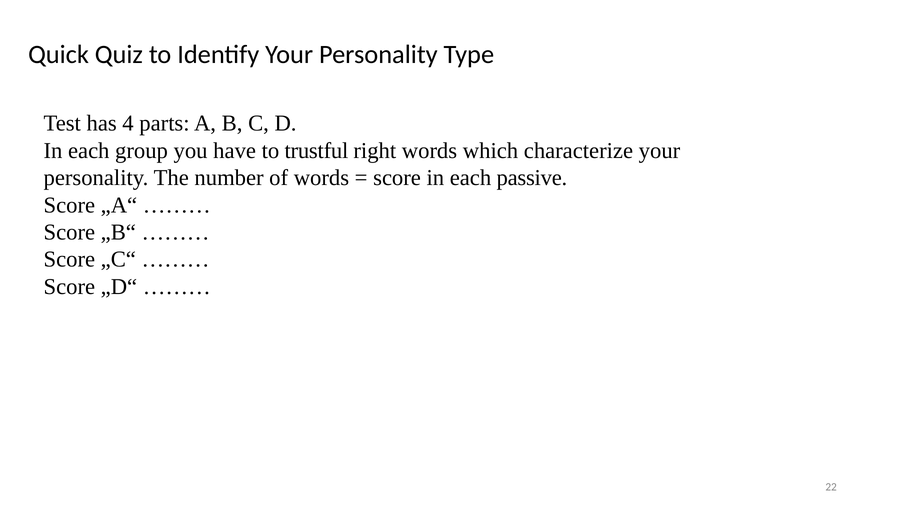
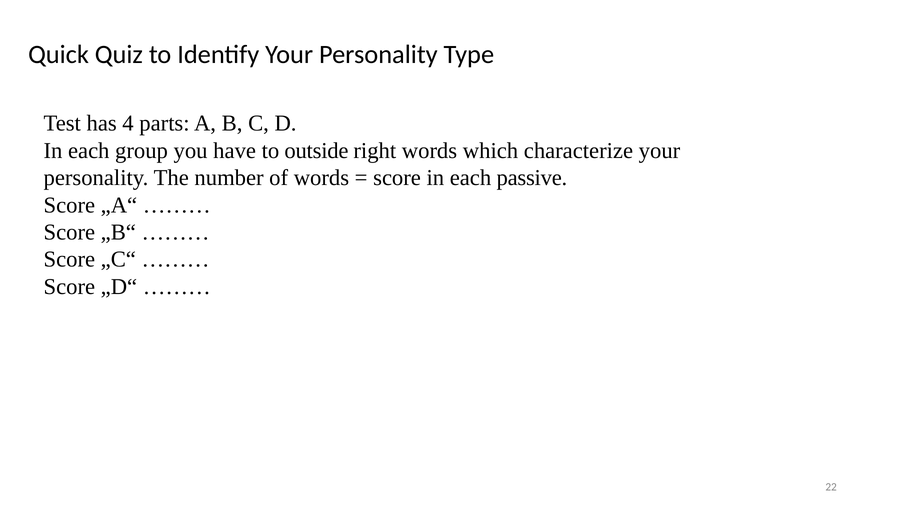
trustful: trustful -> outside (316, 151)
